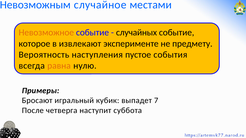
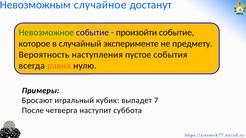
местами: местами -> достанут (151, 5)
Невозможное colour: orange -> green (46, 33)
случайных: случайных -> произойти (136, 33)
извлекают: извлекают -> случайный (80, 44)
